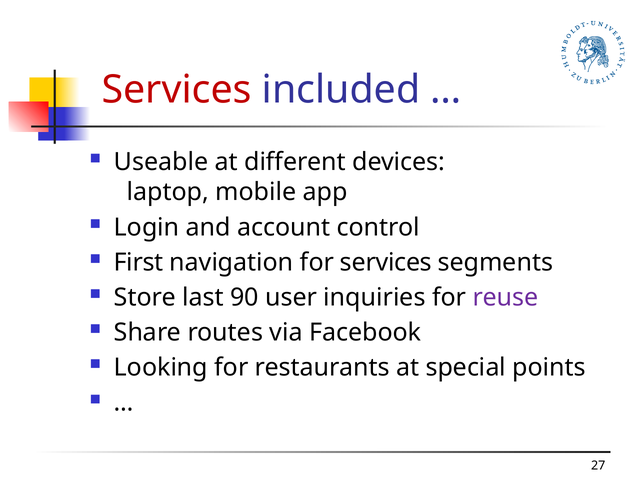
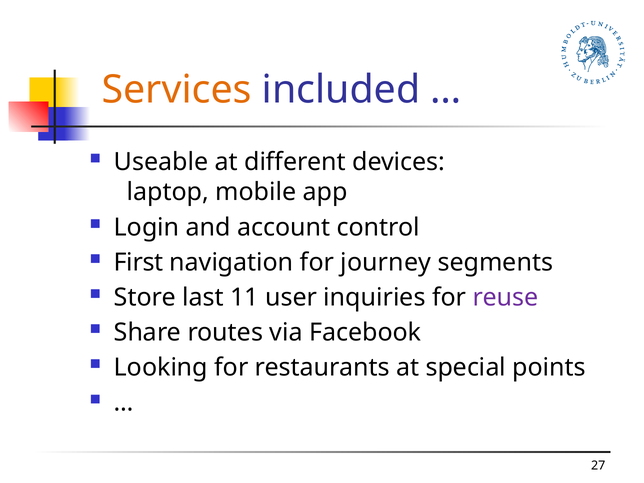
Services colour: red -> orange (177, 90)
for services: services -> journey (386, 262)
90: 90 -> 11 (244, 297)
